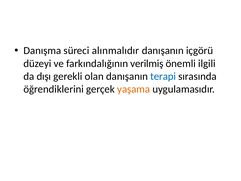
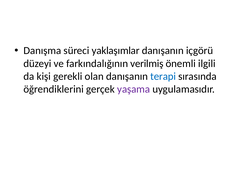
alınmalıdır: alınmalıdır -> yaklaşımlar (116, 51)
dışı: dışı -> kişi (44, 76)
yaşama colour: orange -> purple (134, 89)
